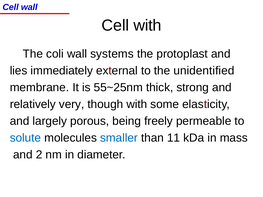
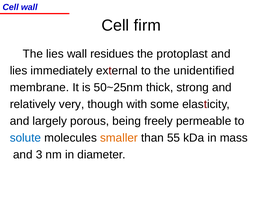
Cell with: with -> firm (147, 25)
The coli: coli -> lies (55, 54)
systems: systems -> residues (112, 54)
55~25nm: 55~25nm -> 50~25nm (118, 87)
smaller colour: blue -> orange (119, 138)
11: 11 -> 55 (174, 138)
2: 2 -> 3 (39, 155)
